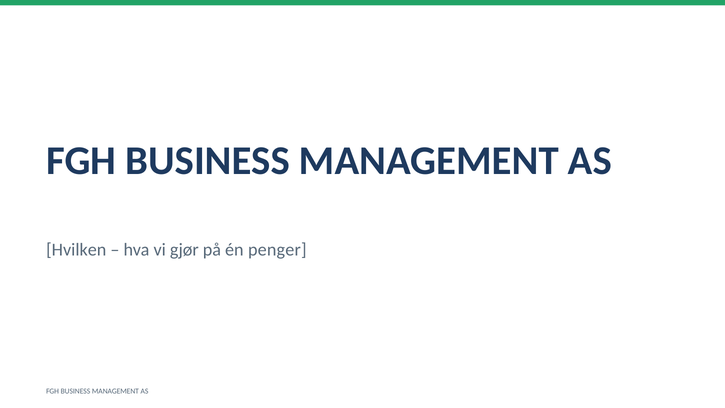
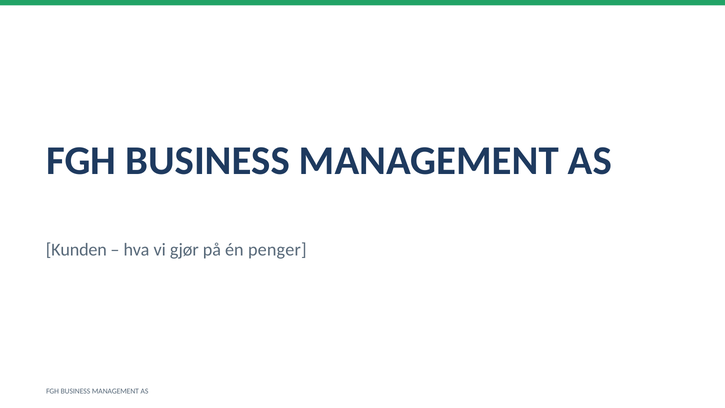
Hvilken: Hvilken -> Kunden (76, 250)
